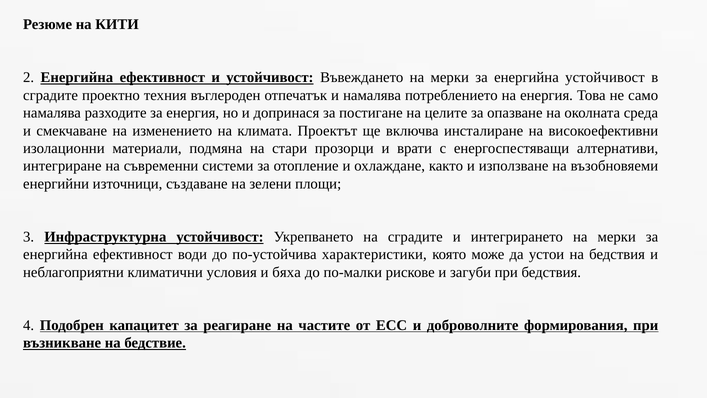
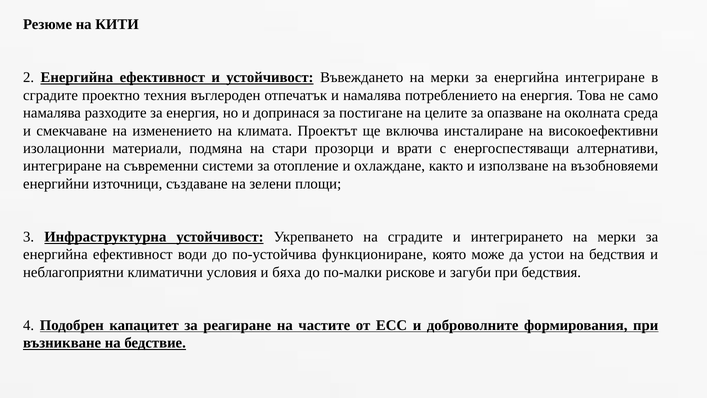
енергийна устойчивост: устойчивост -> интегриране (605, 78)
характеристики: характеристики -> функциониране (374, 254)
